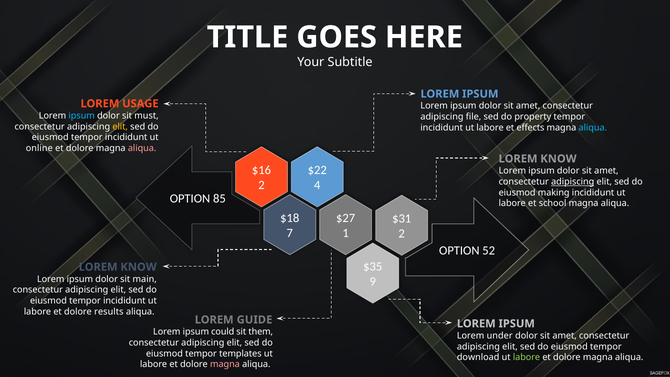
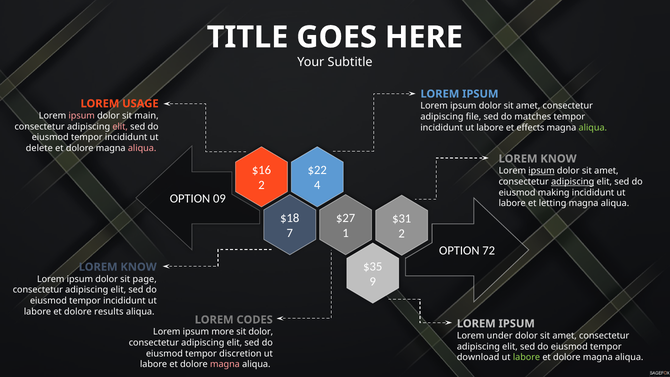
ipsum colour: light blue -> pink (82, 116)
must: must -> main (146, 116)
property: property -> matches (533, 117)
elit colour: yellow -> pink (120, 126)
aliqua colour: light blue -> light green (593, 128)
online: online -> delete (39, 148)
ipsum underline: none -> present (542, 171)
85: 85 -> 09 (219, 199)
school: school -> letting (553, 203)
52: 52 -> 72 (489, 251)
main: main -> page (145, 279)
GUIDE: GUIDE -> CODES (255, 320)
could: could -> more (223, 332)
sit them: them -> dolor (261, 332)
templates: templates -> discretion (240, 353)
